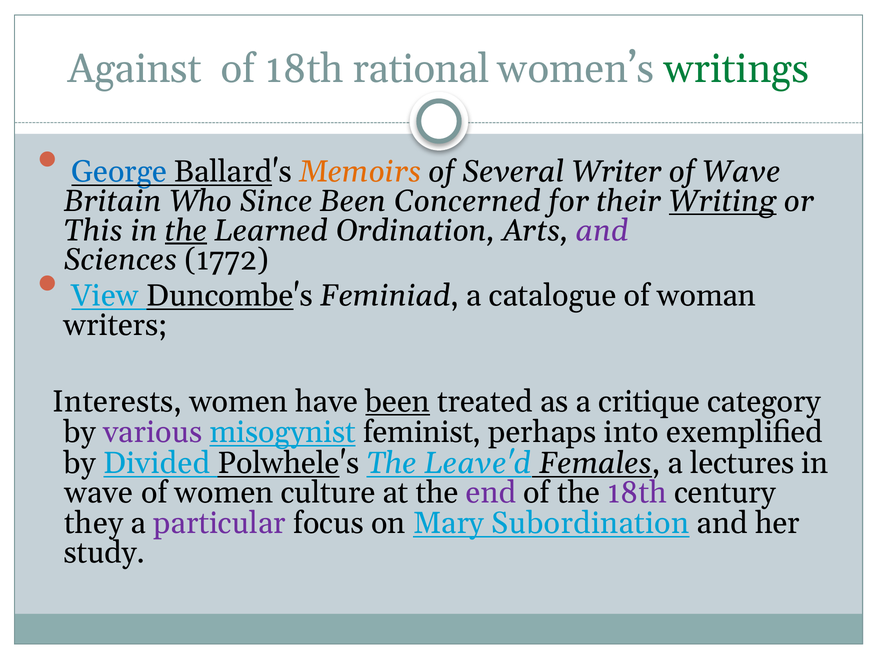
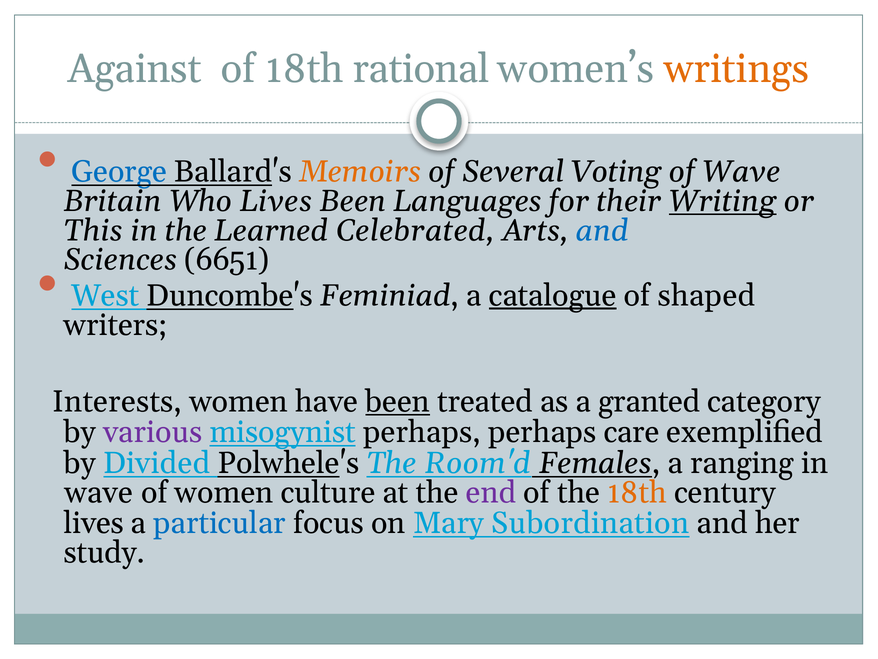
writings colour: green -> orange (737, 69)
Writer: Writer -> Voting (617, 171)
Who Since: Since -> Lives (276, 201)
Concerned: Concerned -> Languages (468, 201)
the underline: present -> none (186, 230)
Ordination: Ordination -> Celebrated (415, 230)
and colour: purple -> blue (602, 230)
1772: 1772 -> 6651 (227, 260)
View: View -> West (105, 295)
catalogue underline: none -> present (553, 295)
woman: woman -> shaped (706, 295)
critique: critique -> granted (649, 401)
misogynist feminist: feminist -> perhaps (422, 432)
into: into -> care (632, 432)
Leave'd: Leave'd -> Room'd (478, 463)
lectures: lectures -> ranging (742, 463)
18th colour: purple -> orange (637, 492)
they: they -> lives (94, 523)
particular colour: purple -> blue (220, 523)
